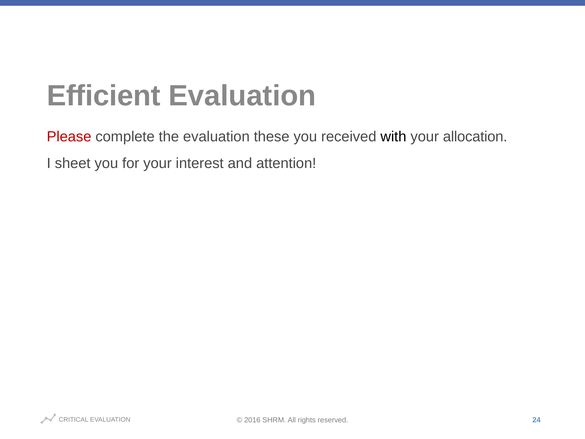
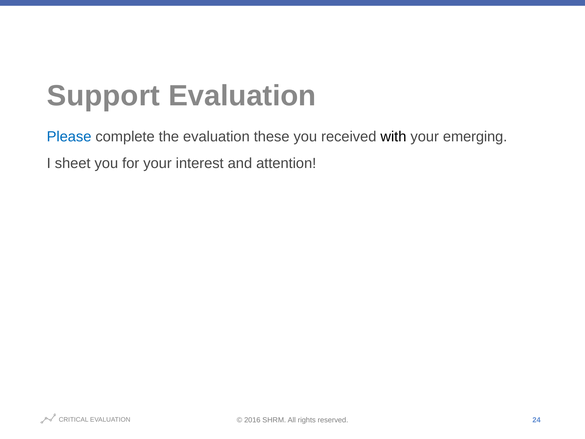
Efficient: Efficient -> Support (103, 96)
Please colour: red -> blue (69, 136)
allocation: allocation -> emerging (475, 136)
